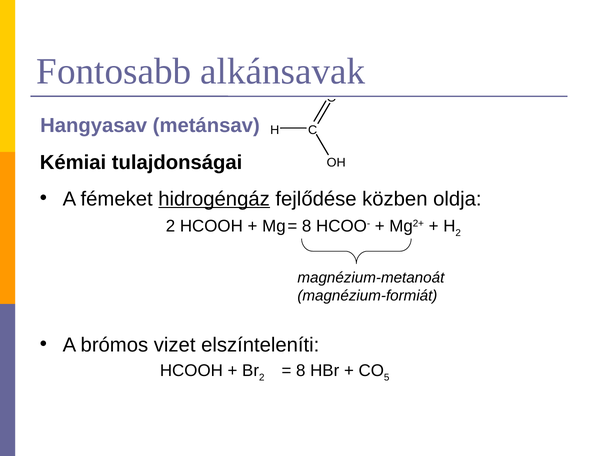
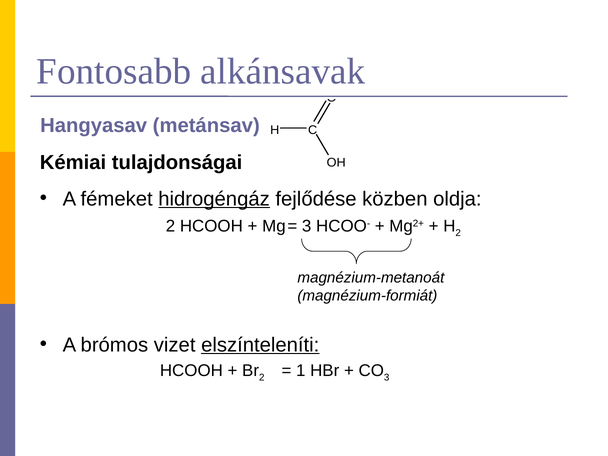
8: 8 -> 3 (307, 226)
elszínteleníti underline: none -> present (260, 345)
8: 8 -> 1 (301, 371)
5: 5 -> 3 (387, 377)
